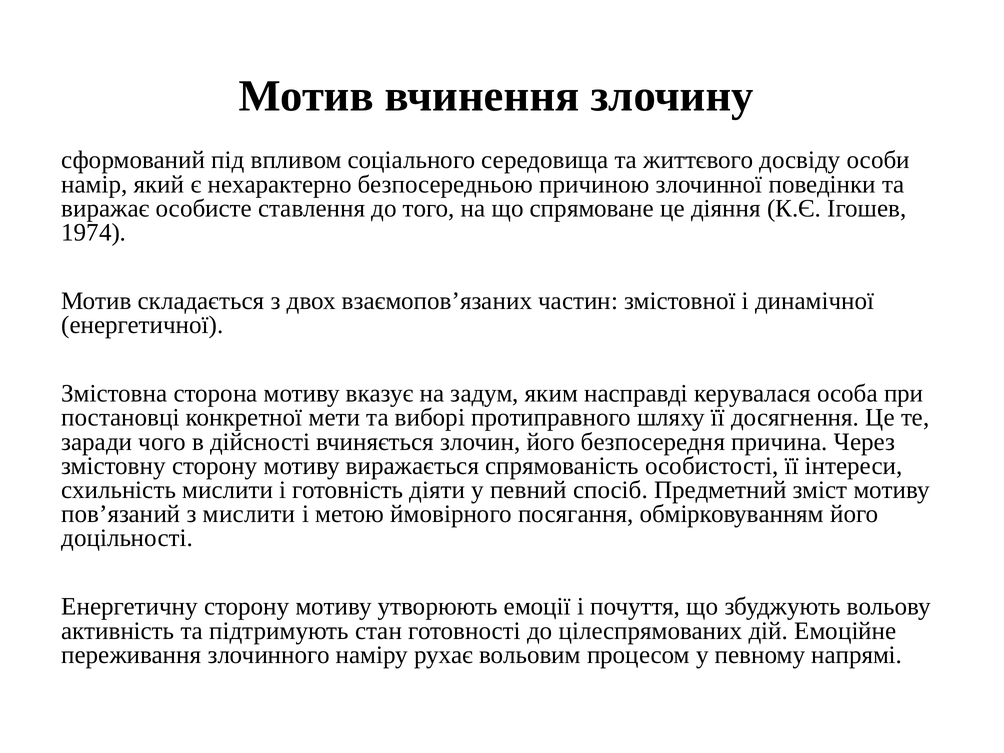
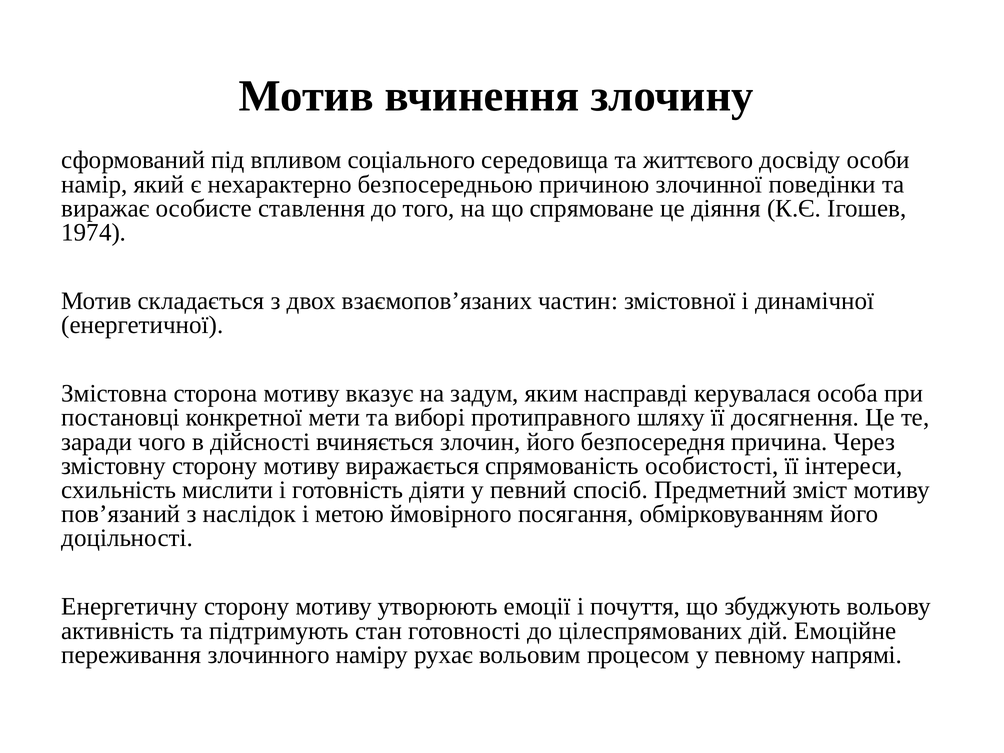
з мислити: мислити -> наслідок (249, 514)
